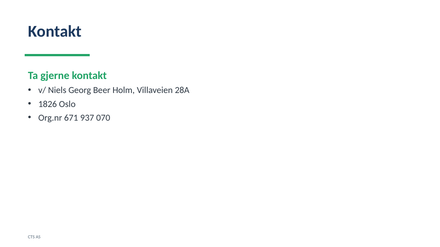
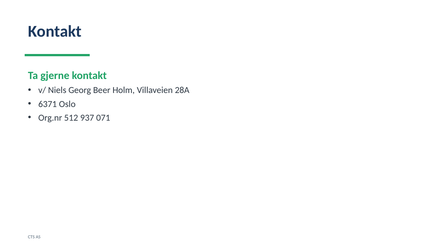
1826: 1826 -> 6371 (48, 104)
671: 671 -> 512 (71, 118)
070: 070 -> 071 (103, 118)
